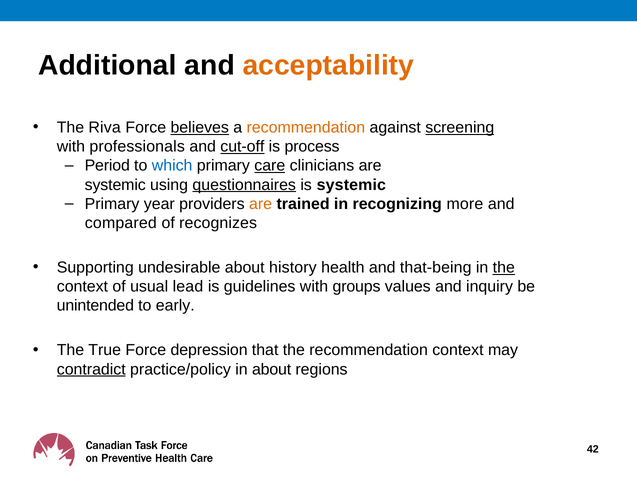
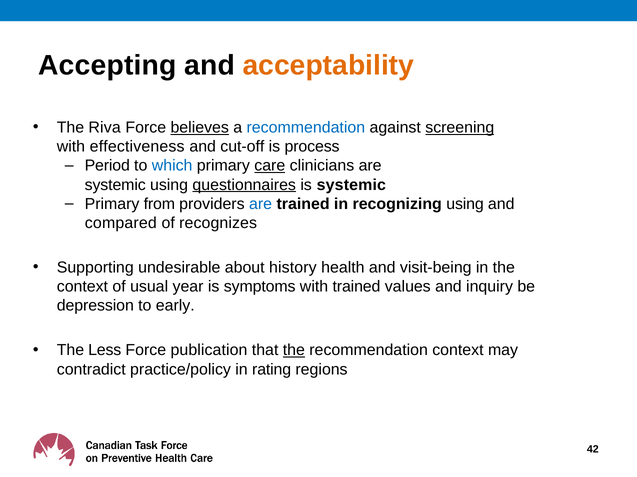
Additional: Additional -> Accepting (107, 66)
recommendation colour: orange -> blue (306, 128)
professionals: professionals -> effectiveness (137, 147)
cut-off underline: present -> none (242, 147)
year: year -> from (159, 204)
are colour: orange -> blue (261, 204)
recognizing more: more -> using (465, 204)
that-being: that-being -> visit-being (436, 268)
the underline: present -> none (504, 268)
lead: lead -> year (188, 287)
guidelines: guidelines -> symptoms (260, 287)
with groups: groups -> trained (357, 287)
unintended: unintended -> depression (95, 306)
True: True -> Less (105, 351)
depression: depression -> publication (209, 351)
the underline: none -> present (294, 351)
contradict underline: present -> none (91, 370)
in about: about -> rating (272, 370)
